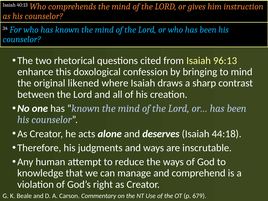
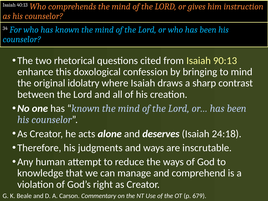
96:13: 96:13 -> 90:13 (225, 61)
likened: likened -> idolatry (83, 83)
44:18: 44:18 -> 24:18 (227, 134)
